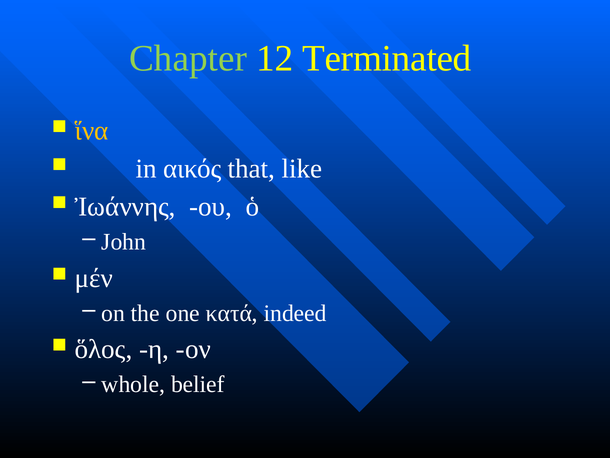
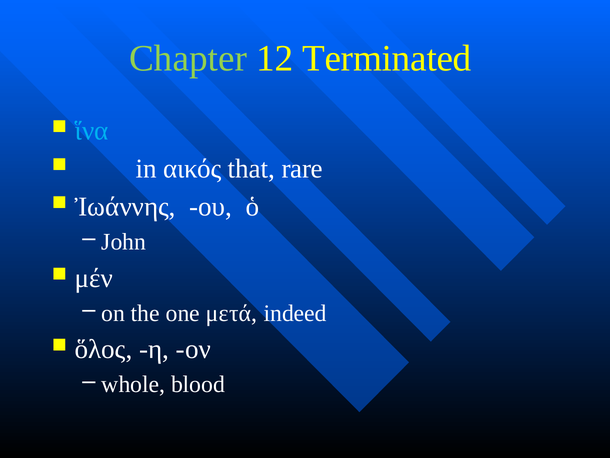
ἵνα colour: yellow -> light blue (92, 131)
like: like -> rare (302, 169)
κατά: κατά -> μετά (232, 313)
belief: belief -> blood (198, 384)
